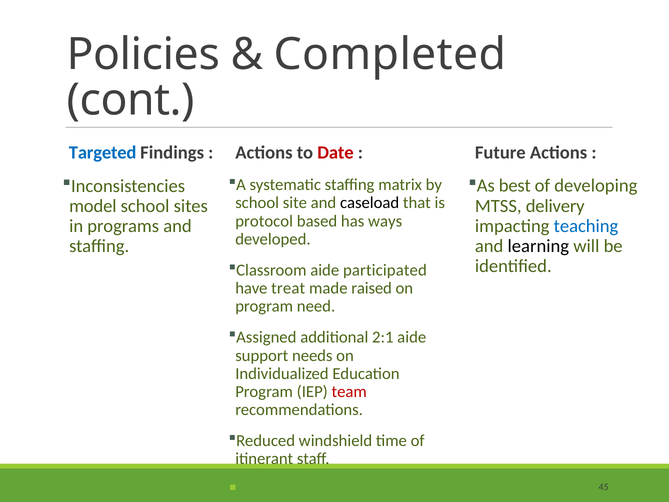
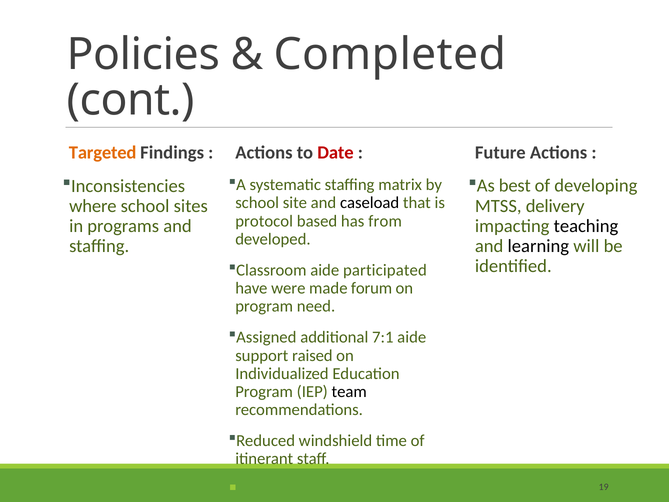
Targeted colour: blue -> orange (103, 153)
model: model -> where (93, 206)
ways: ways -> from (385, 221)
teaching colour: blue -> black (586, 226)
treat: treat -> were (288, 288)
raised: raised -> forum (372, 288)
2:1: 2:1 -> 7:1 (383, 337)
needs: needs -> raised (312, 355)
team colour: red -> black (349, 391)
45: 45 -> 19 (604, 487)
